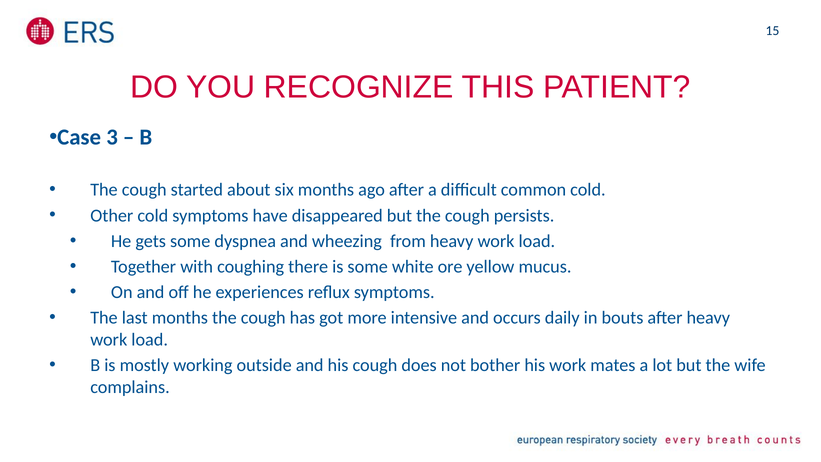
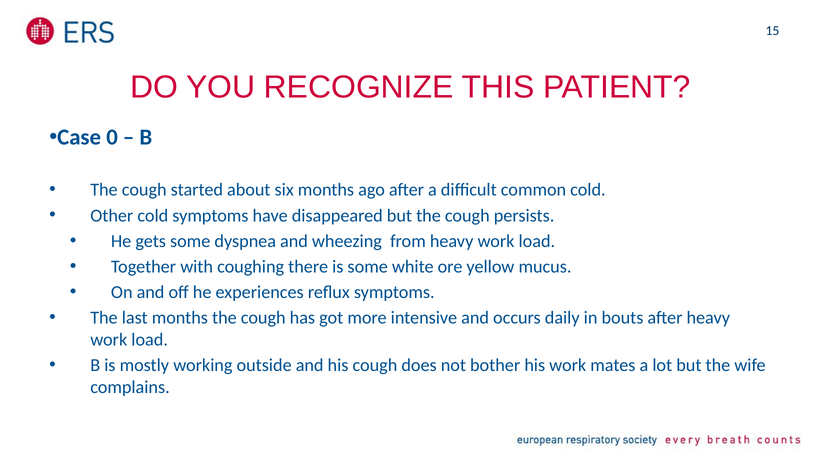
3: 3 -> 0 (112, 137)
